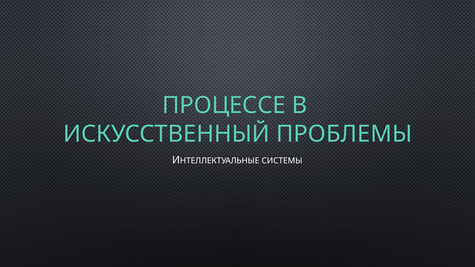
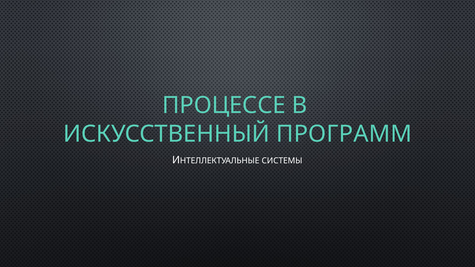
ПРОБЛЕМЫ: ПРОБЛЕМЫ -> ПРОГРАММ (344, 134)
